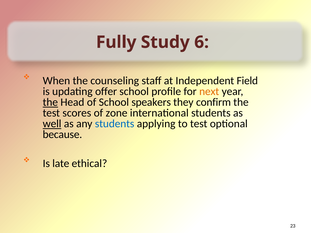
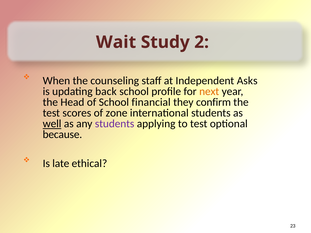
Fully: Fully -> Wait (116, 42)
6: 6 -> 2 (202, 42)
Field: Field -> Asks (247, 81)
offer: offer -> back (106, 92)
the underline: present -> none (50, 102)
speakers: speakers -> financial (151, 102)
students colour: blue -> purple (115, 124)
